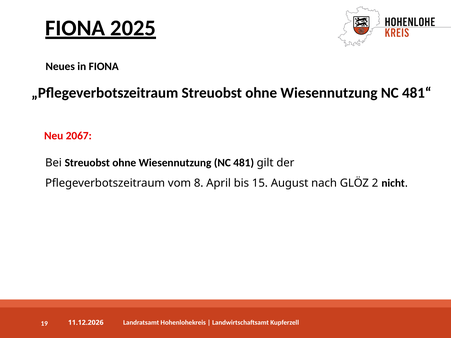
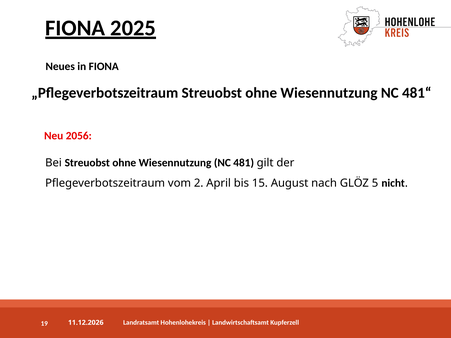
2067: 2067 -> 2056 (79, 136)
8: 8 -> 2 (199, 183)
2: 2 -> 5 (375, 183)
